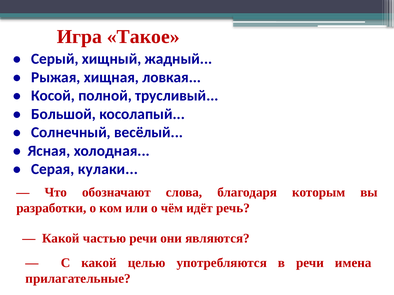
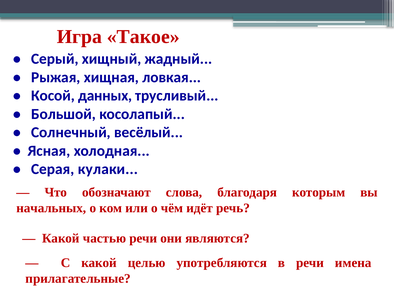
полной: полной -> данных (105, 96)
разработки: разработки -> начальных (51, 208)
